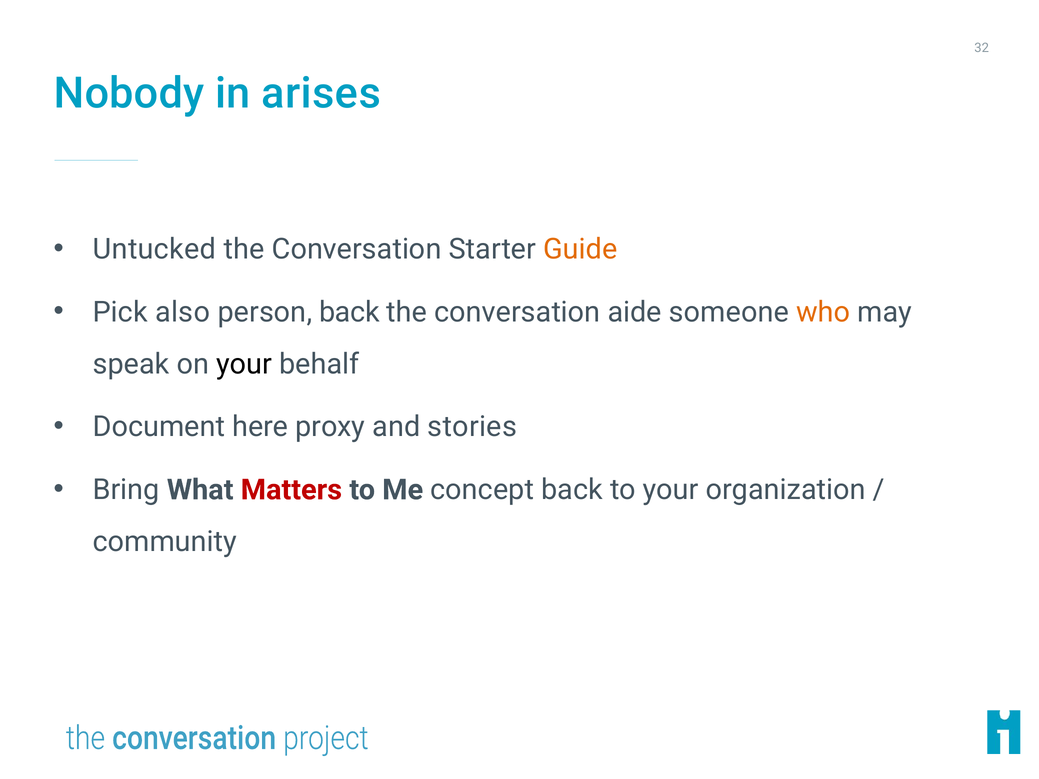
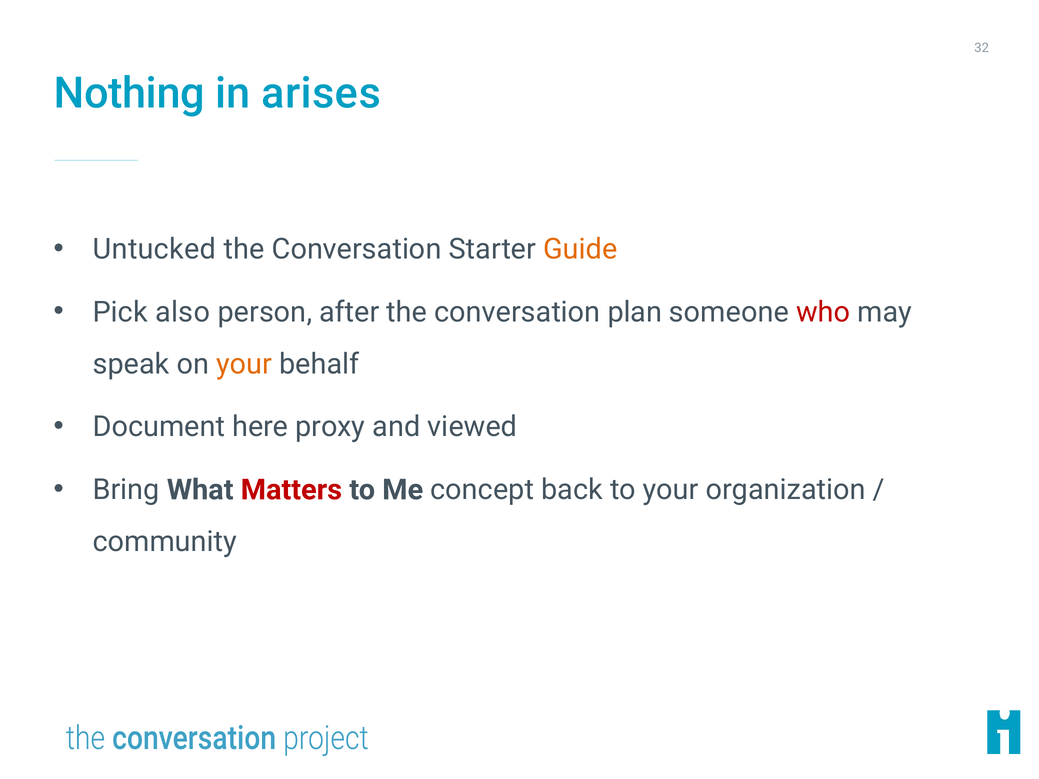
Nobody: Nobody -> Nothing (129, 94)
person back: back -> after (349, 312)
aide: aide -> plan (635, 312)
who colour: orange -> red (823, 312)
your colour: black -> orange (244, 364)
stories: stories -> viewed (472, 427)
